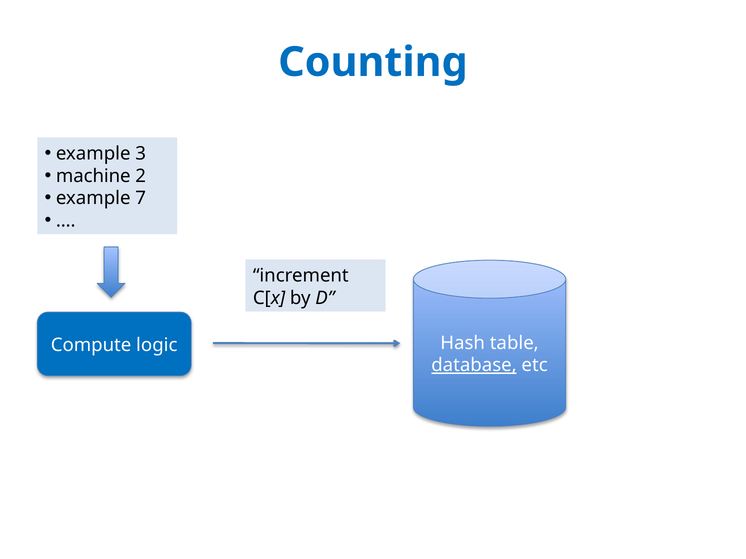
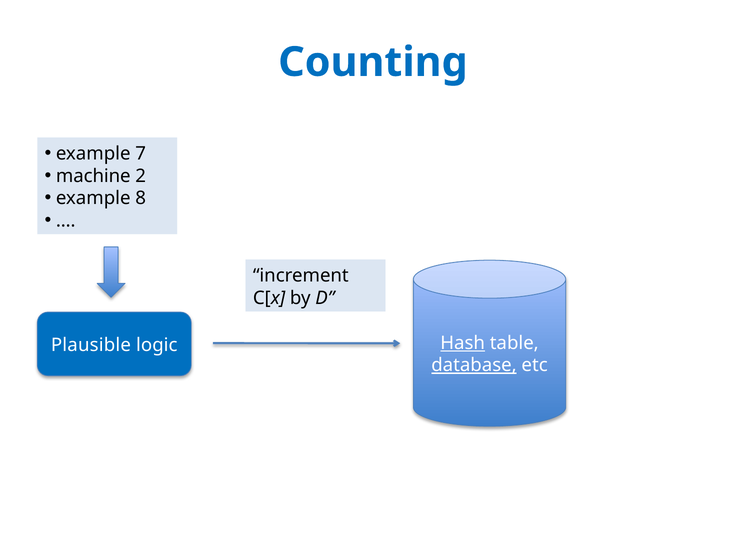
3: 3 -> 7 (141, 154)
7: 7 -> 8 (141, 198)
Compute: Compute -> Plausible (91, 345)
Hash underline: none -> present (463, 343)
